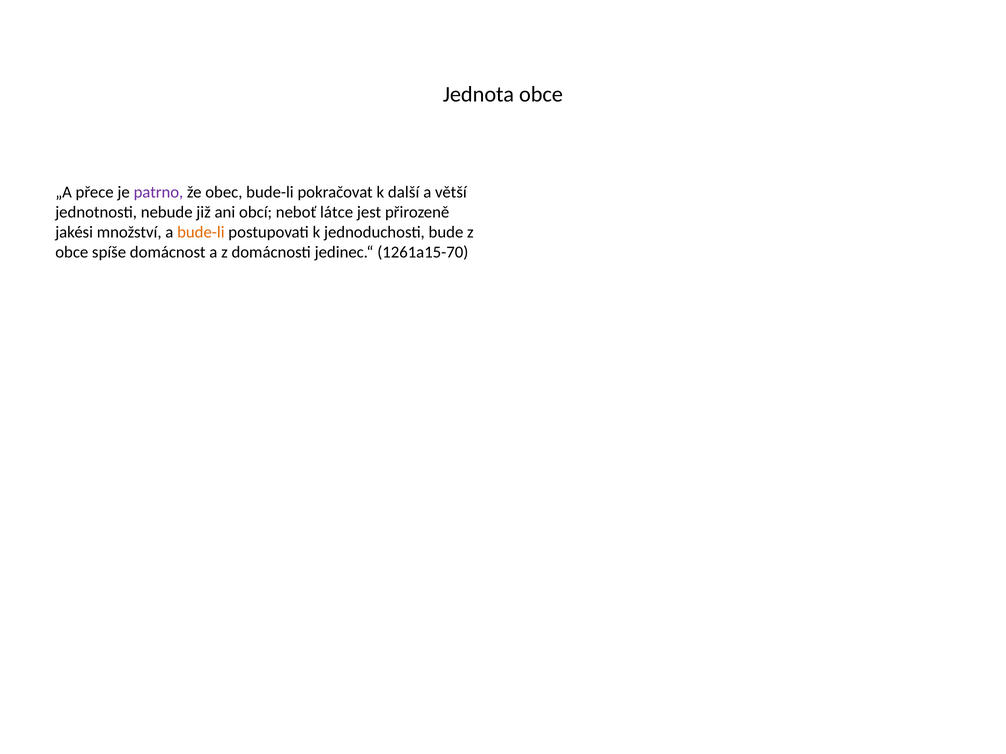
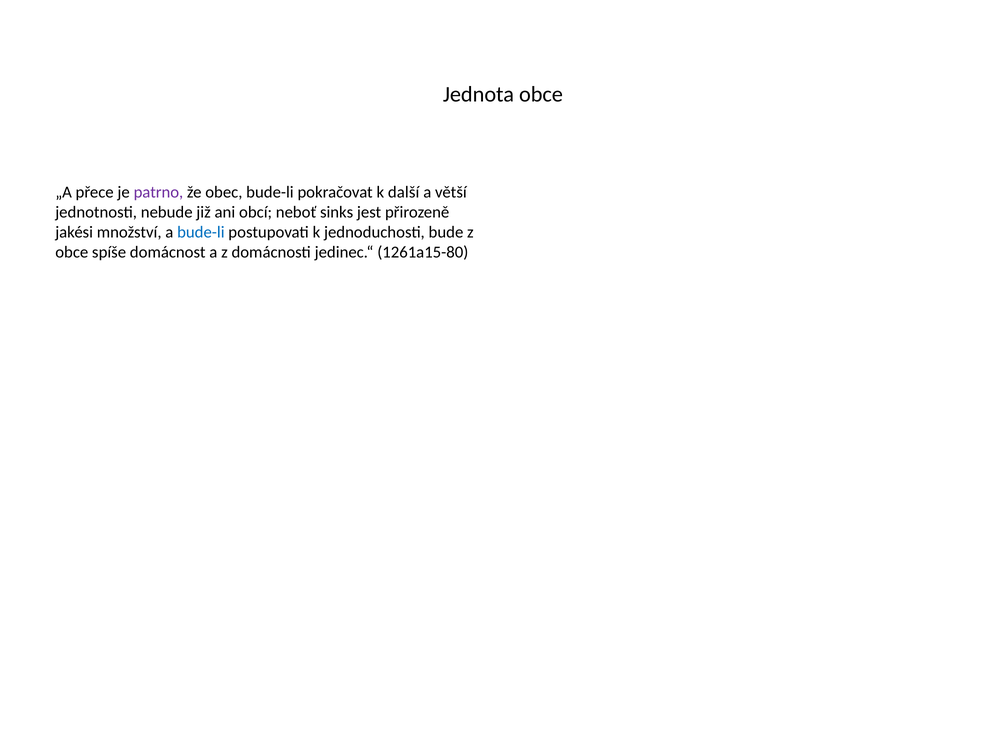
látce: látce -> sinks (337, 212)
bude-li colour: orange -> blue (201, 232)
1261a15-70: 1261a15-70 -> 1261a15-80 (423, 253)
